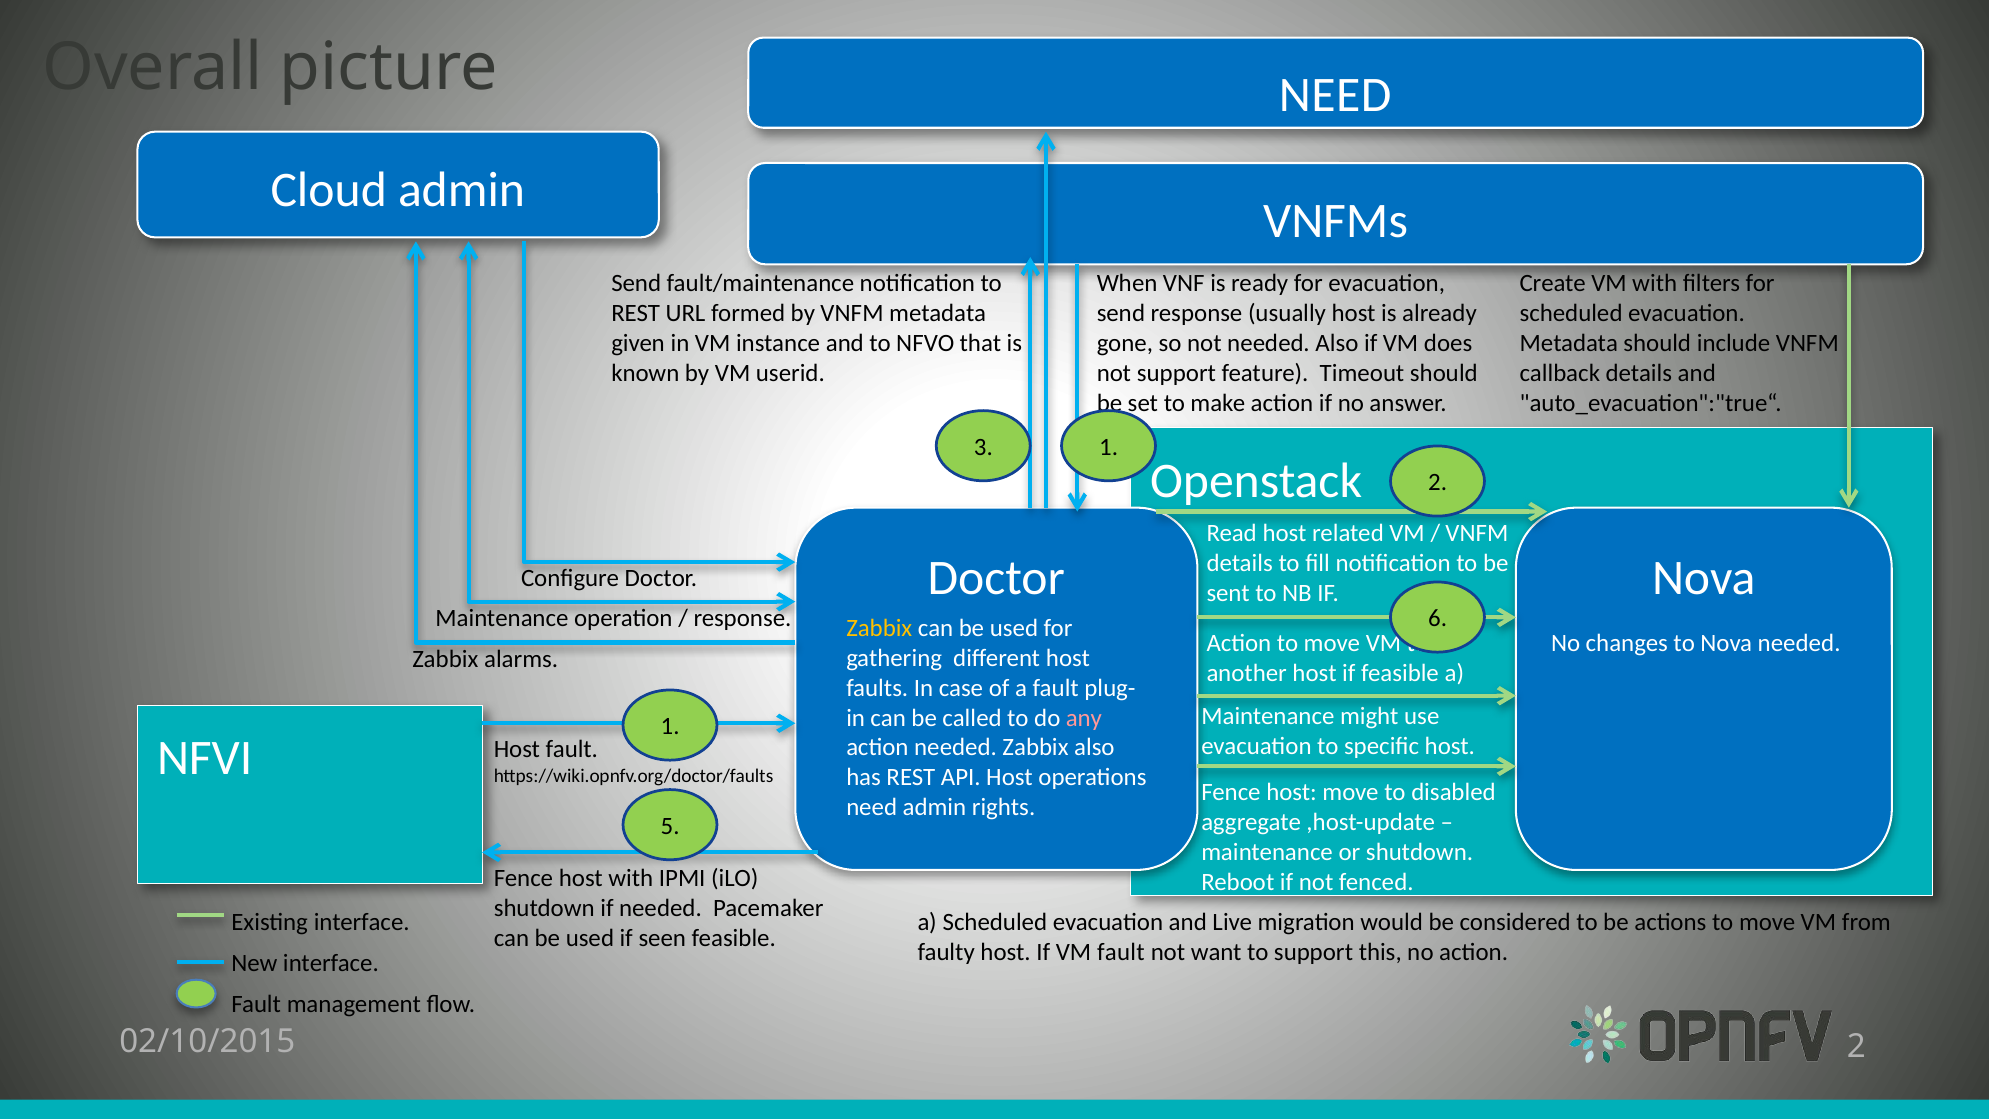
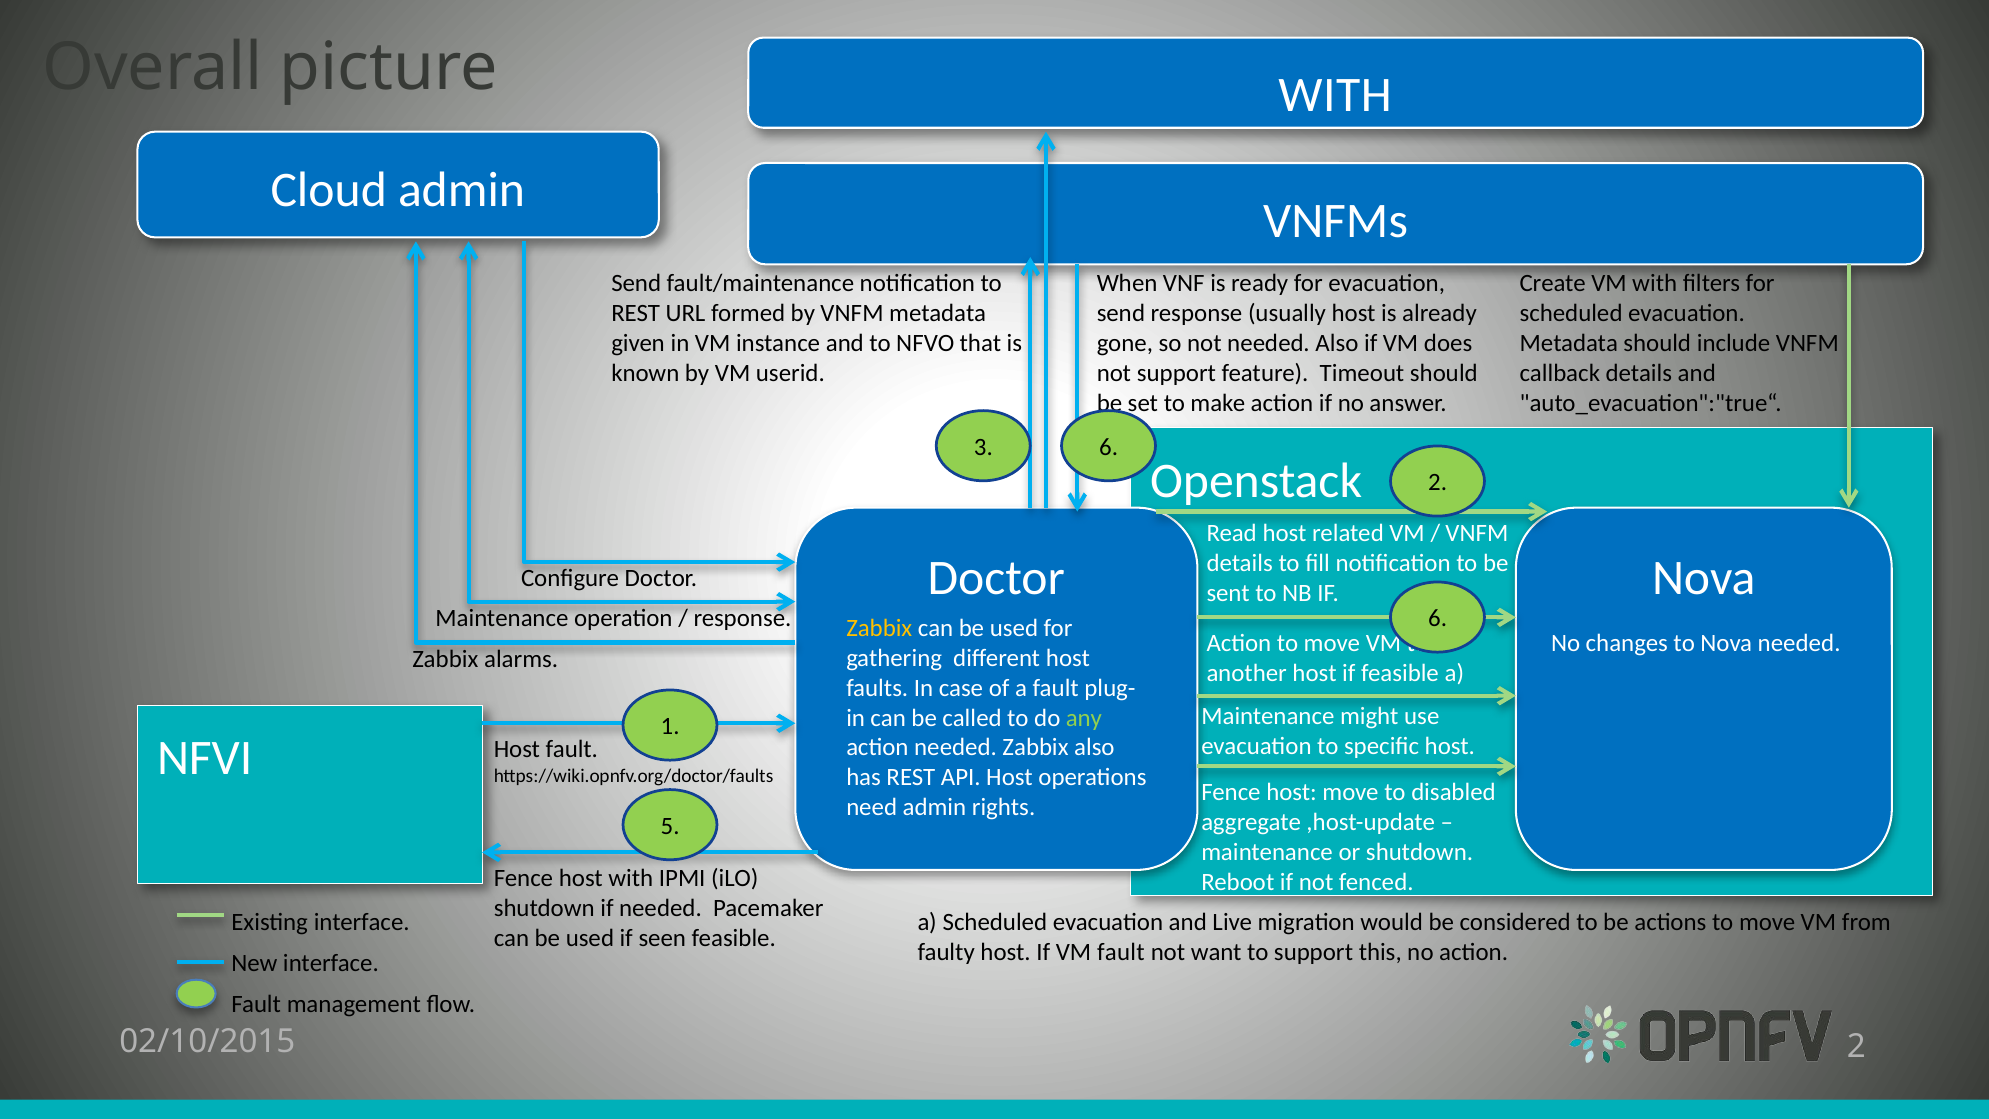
NEED: NEED -> WITH (1335, 95)
3 1: 1 -> 6 (1109, 447)
any colour: pink -> light green (1084, 718)
